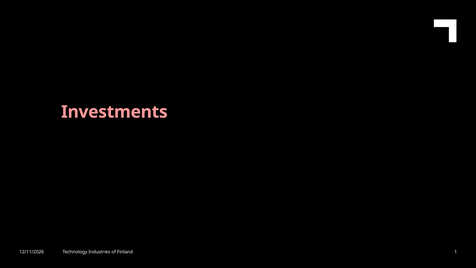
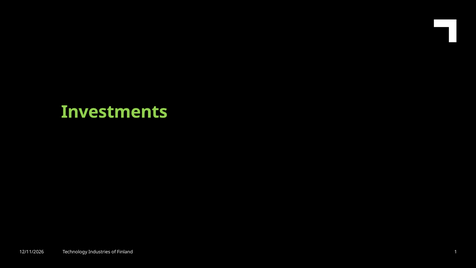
Investments colour: pink -> light green (114, 112)
